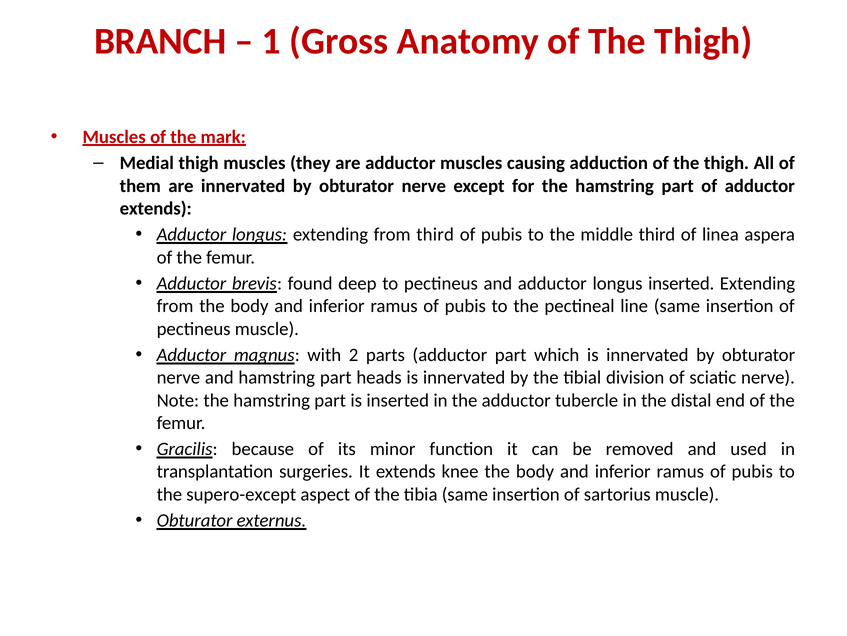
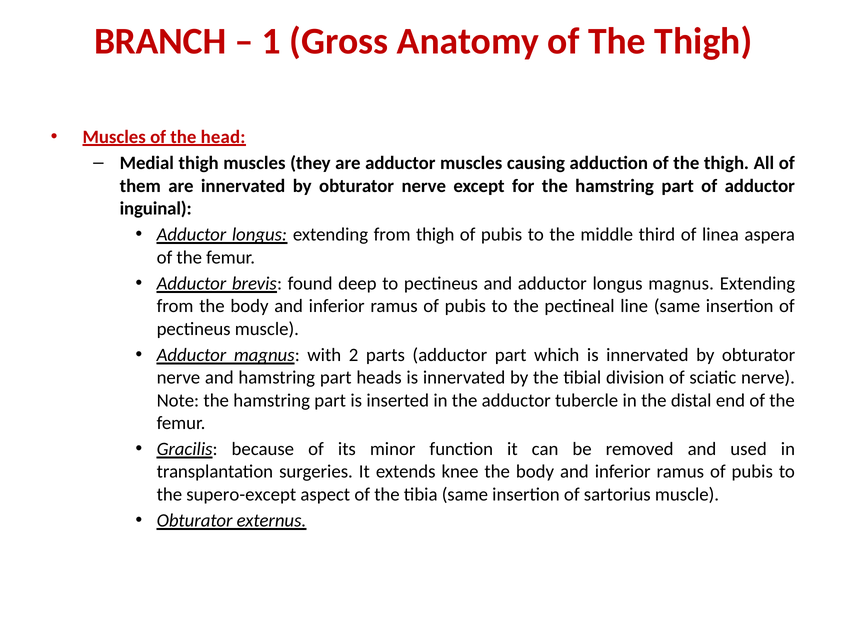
mark: mark -> head (223, 137)
extends: extends -> inguinal (156, 208)
from third: third -> thigh (435, 234)
longus inserted: inserted -> magnus (681, 283)
